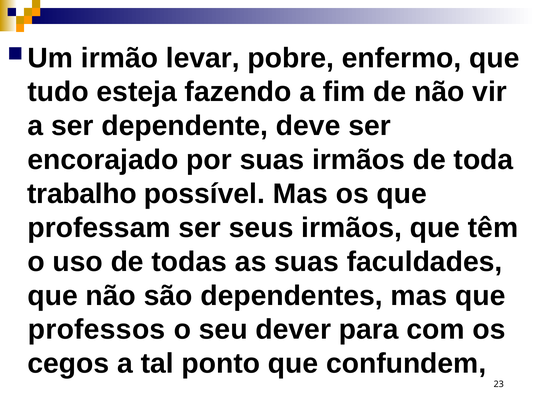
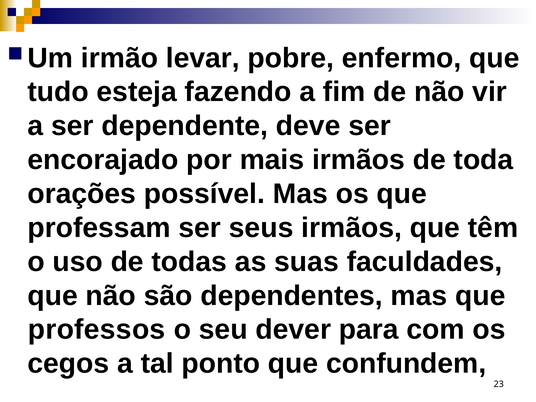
por suas: suas -> mais (272, 160)
trabalho: trabalho -> orações (82, 194)
